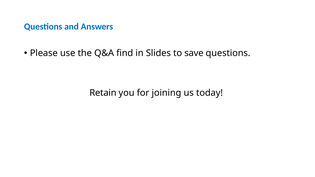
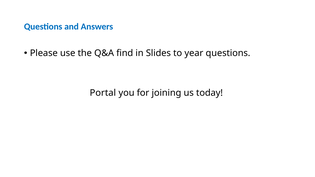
save: save -> year (194, 53)
Retain: Retain -> Portal (103, 93)
